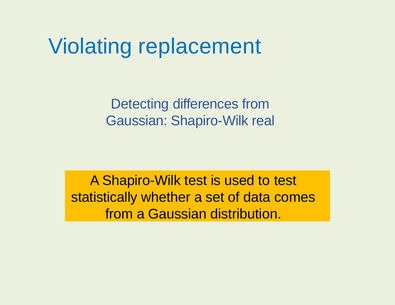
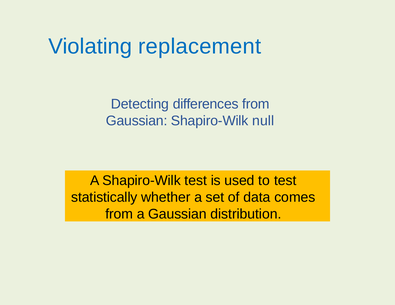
real: real -> null (263, 121)
